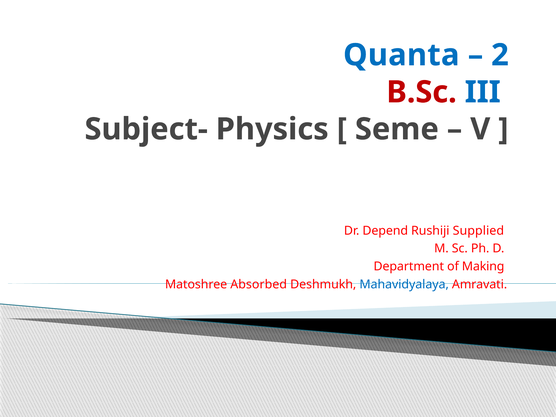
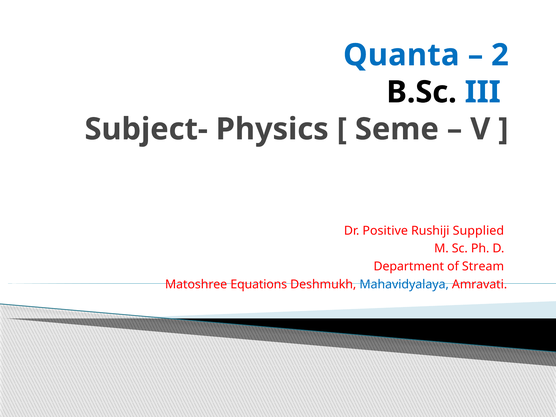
B.Sc colour: red -> black (422, 92)
Depend: Depend -> Positive (385, 231)
Making: Making -> Stream (483, 266)
Absorbed: Absorbed -> Equations (259, 284)
